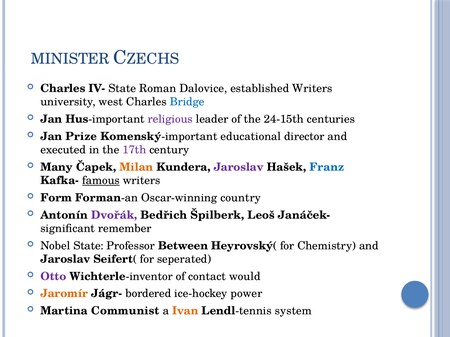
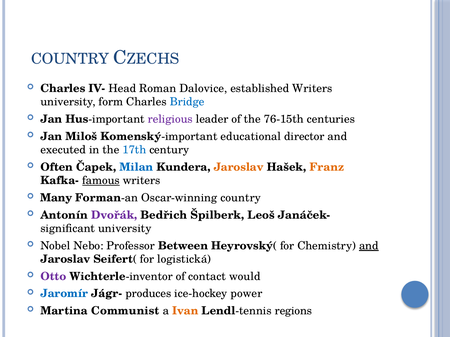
MINISTER: MINISTER -> COUNTRY (70, 59)
IV- State: State -> Head (122, 89)
west: west -> form (111, 102)
24-15th: 24-15th -> 76-15th (284, 119)
Prize: Prize -> Miloš (81, 137)
17th colour: purple -> blue (134, 150)
Many: Many -> Often (57, 167)
Milan colour: orange -> blue (136, 167)
Jaroslav colour: purple -> orange (239, 167)
Franz colour: blue -> orange (327, 167)
Form: Form -> Many (56, 198)
significant remember: remember -> university (125, 229)
Nobel State: State -> Nebo (88, 246)
and underline: none -> present (369, 246)
seperated: seperated -> logistická (184, 260)
Jaromír colour: orange -> blue (64, 294)
bordered: bordered -> produces (148, 294)
system: system -> regions (293, 311)
